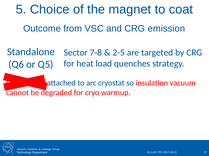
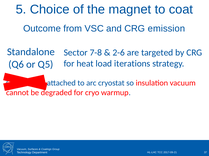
2-5: 2-5 -> 2-6 (119, 53)
quenches: quenches -> iterations (132, 64)
